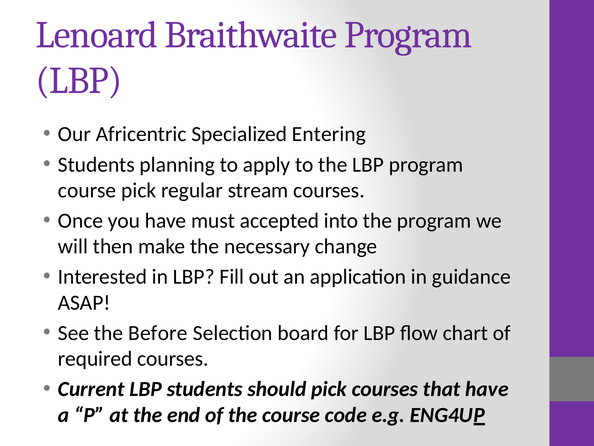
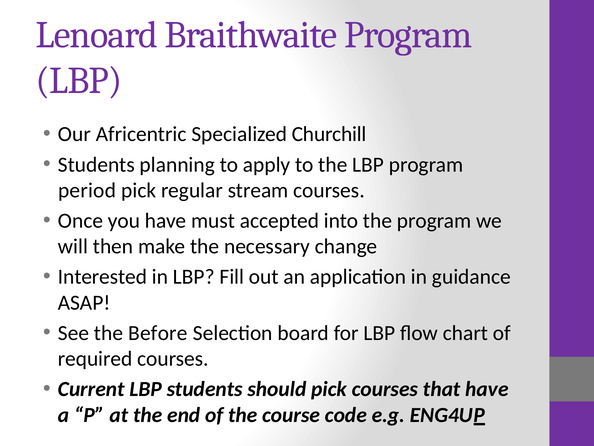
Entering: Entering -> Churchill (329, 134)
course: course -> period (87, 190)
